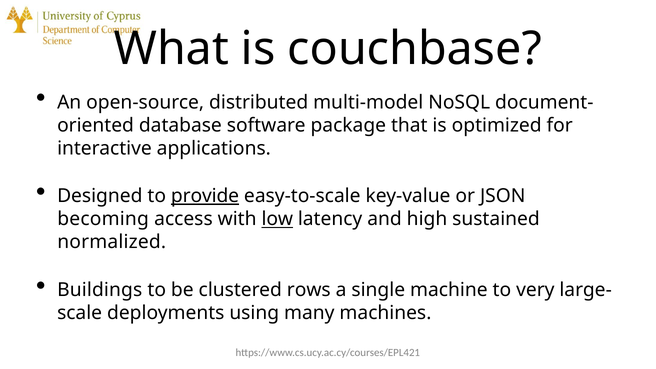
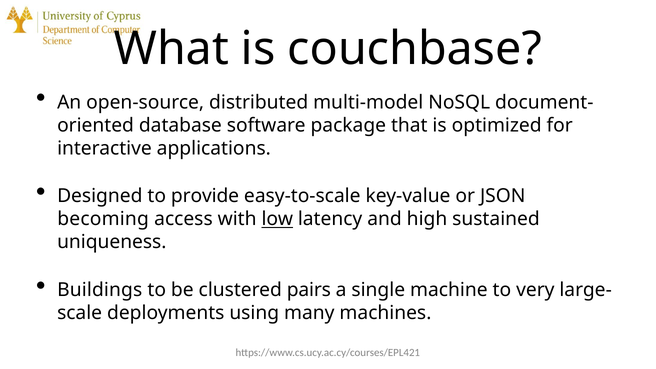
provide underline: present -> none (205, 196)
normalized: normalized -> uniqueness (112, 242)
rows: rows -> pairs (309, 290)
